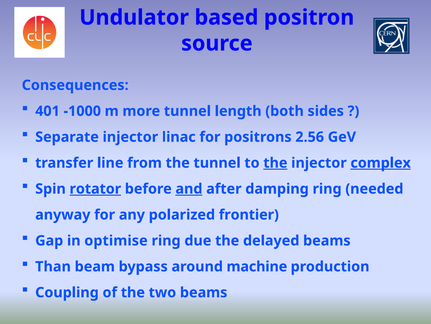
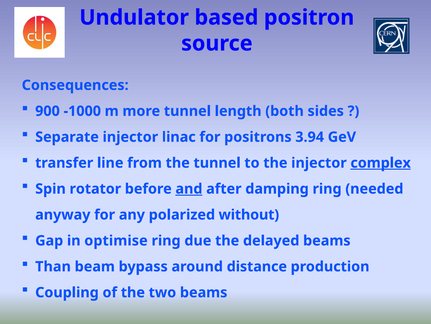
401: 401 -> 900 (47, 111)
2.56: 2.56 -> 3.94 (310, 137)
the underline: present -> none (275, 163)
rotator underline: present -> none (95, 188)
frontier: frontier -> without (249, 214)
machine: machine -> distance (257, 266)
